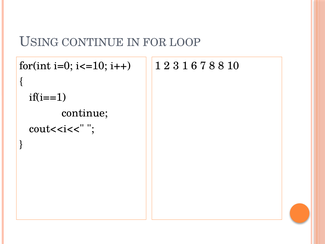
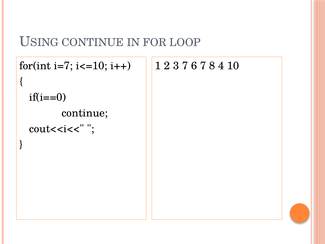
i=0: i=0 -> i=7 (63, 66)
3 1: 1 -> 7 (185, 66)
8 8: 8 -> 4 (221, 66)
if(i==1: if(i==1 -> if(i==0 (48, 97)
